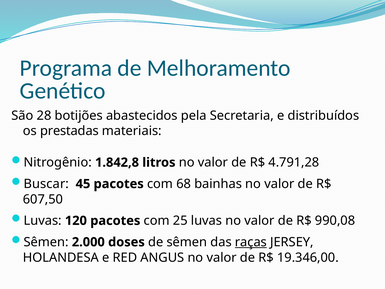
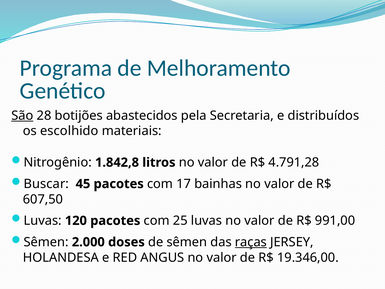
São underline: none -> present (22, 115)
prestadas: prestadas -> escolhido (69, 131)
68: 68 -> 17 (184, 184)
990,08: 990,08 -> 991,00 (335, 221)
